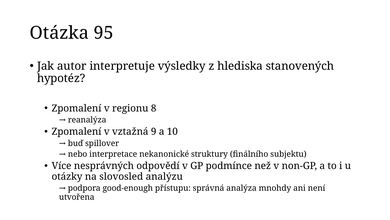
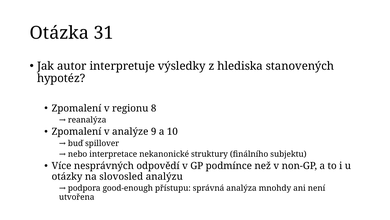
95: 95 -> 31 (104, 33)
vztažná: vztažná -> analýze (130, 131)
